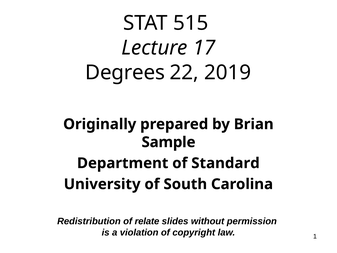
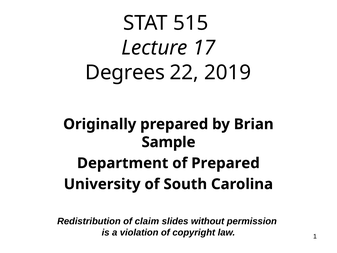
of Standard: Standard -> Prepared (226, 163)
relate: relate -> claim (147, 221)
